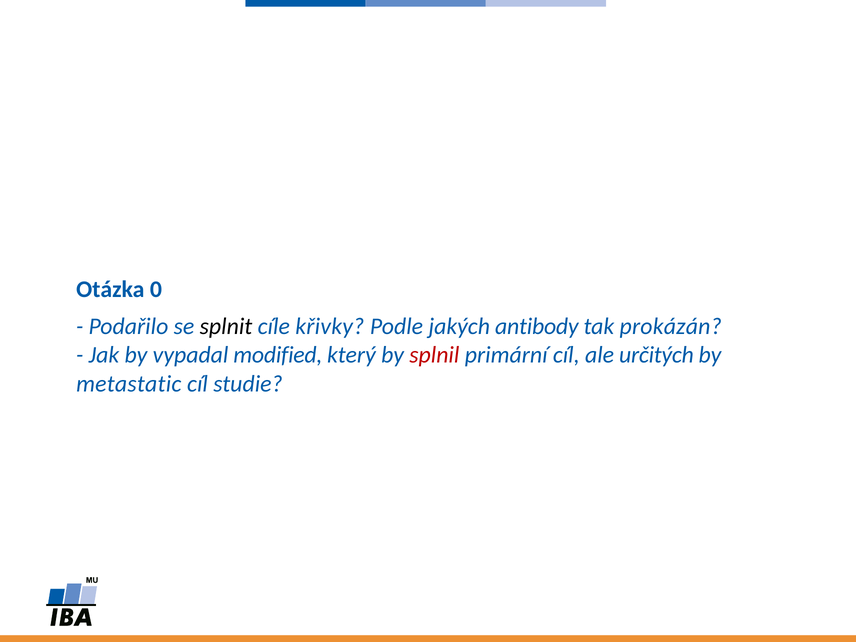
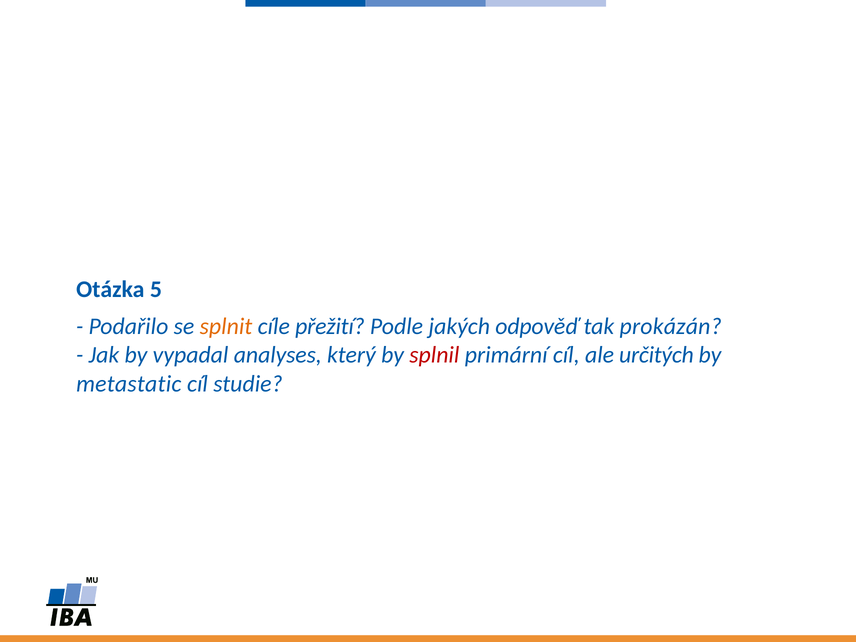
0: 0 -> 5 (156, 289)
splnit colour: black -> orange (226, 327)
křivky: křivky -> přežití (330, 327)
antibody: antibody -> odpověď (537, 327)
modified: modified -> analyses (278, 355)
